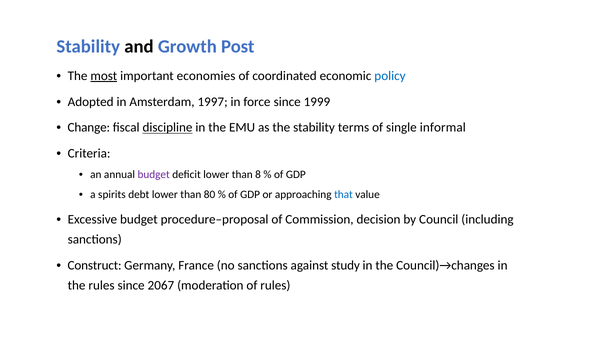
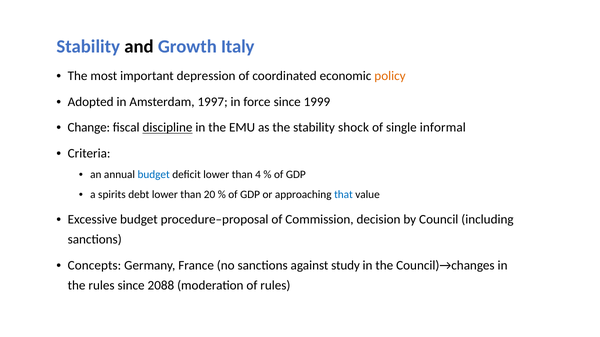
Post: Post -> Italy (238, 47)
most underline: present -> none (104, 76)
economies: economies -> depression (206, 76)
policy colour: blue -> orange (390, 76)
terms: terms -> shock (353, 128)
budget colour: purple -> blue (154, 175)
8: 8 -> 4 (258, 175)
80: 80 -> 20 (210, 195)
Construct: Construct -> Concepts (94, 266)
2067: 2067 -> 2088 (161, 286)
